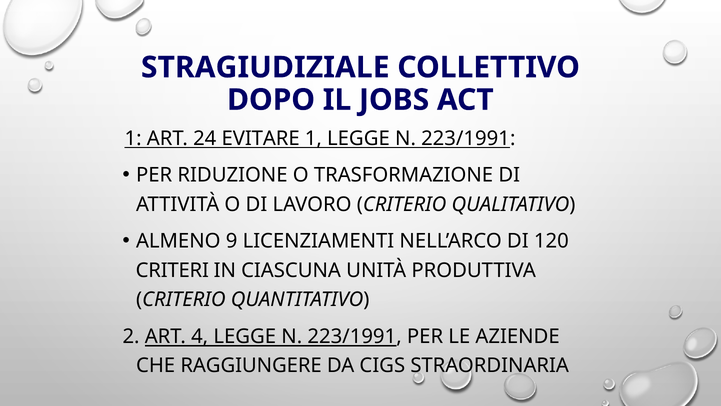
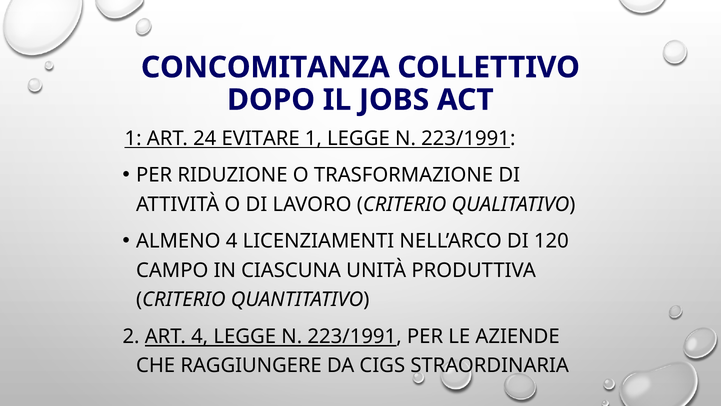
STRAGIUDIZIALE: STRAGIUDIZIALE -> CONCOMITANZA (265, 67)
ALMENO 9: 9 -> 4 (232, 241)
CRITERI: CRITERI -> CAMPO (172, 270)
